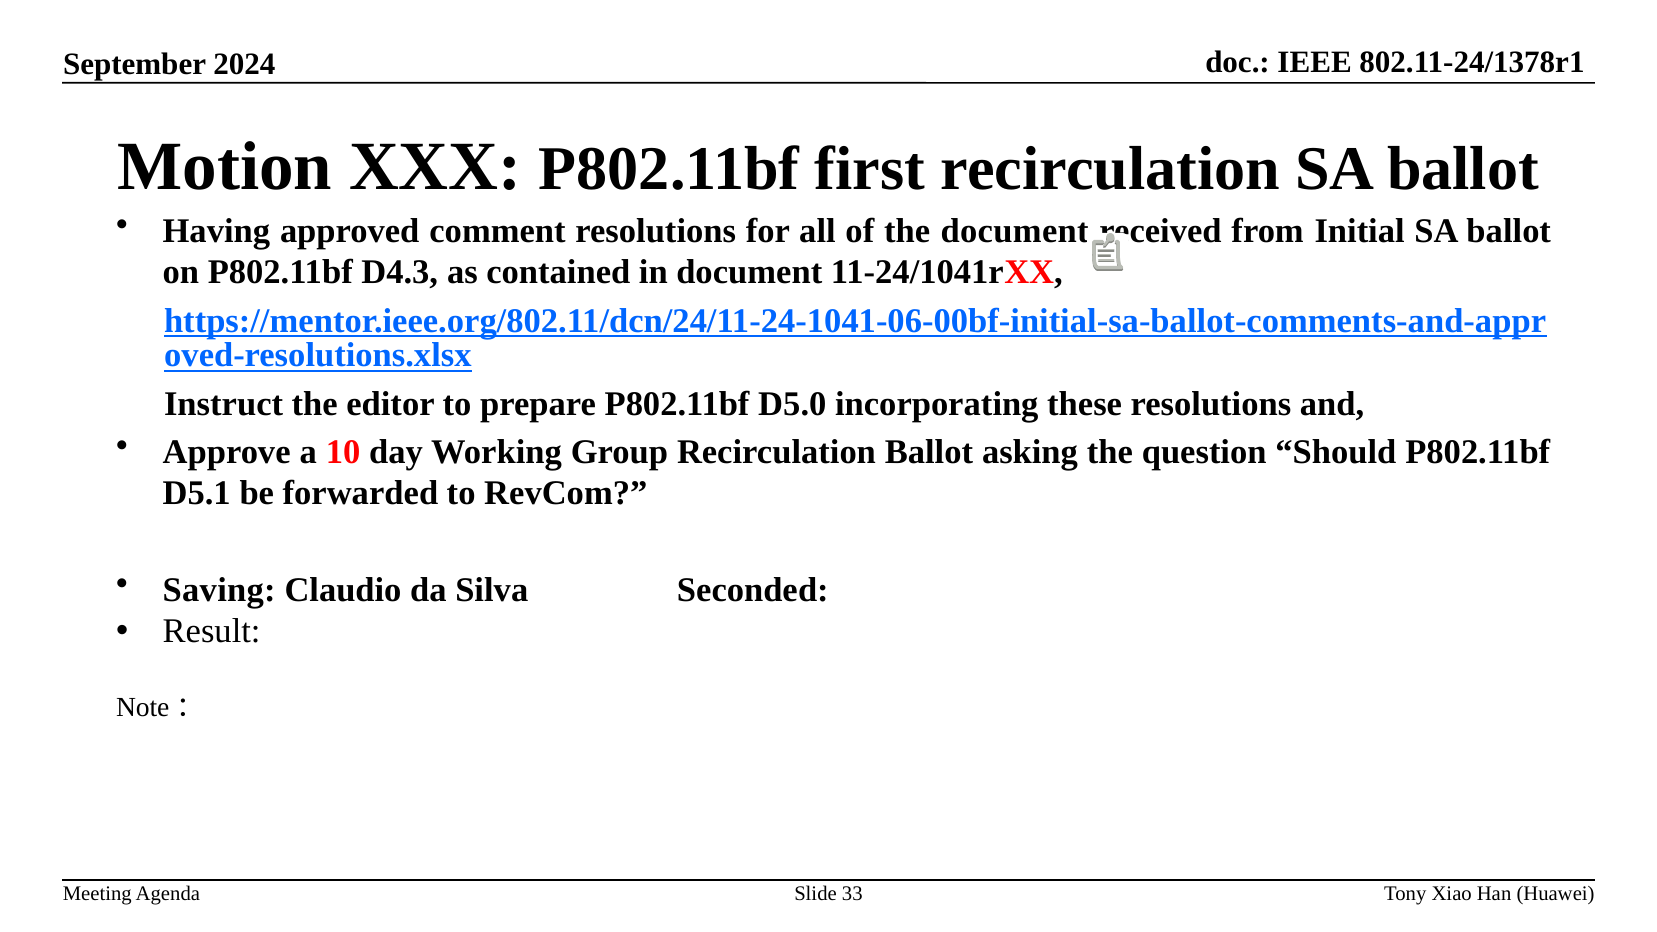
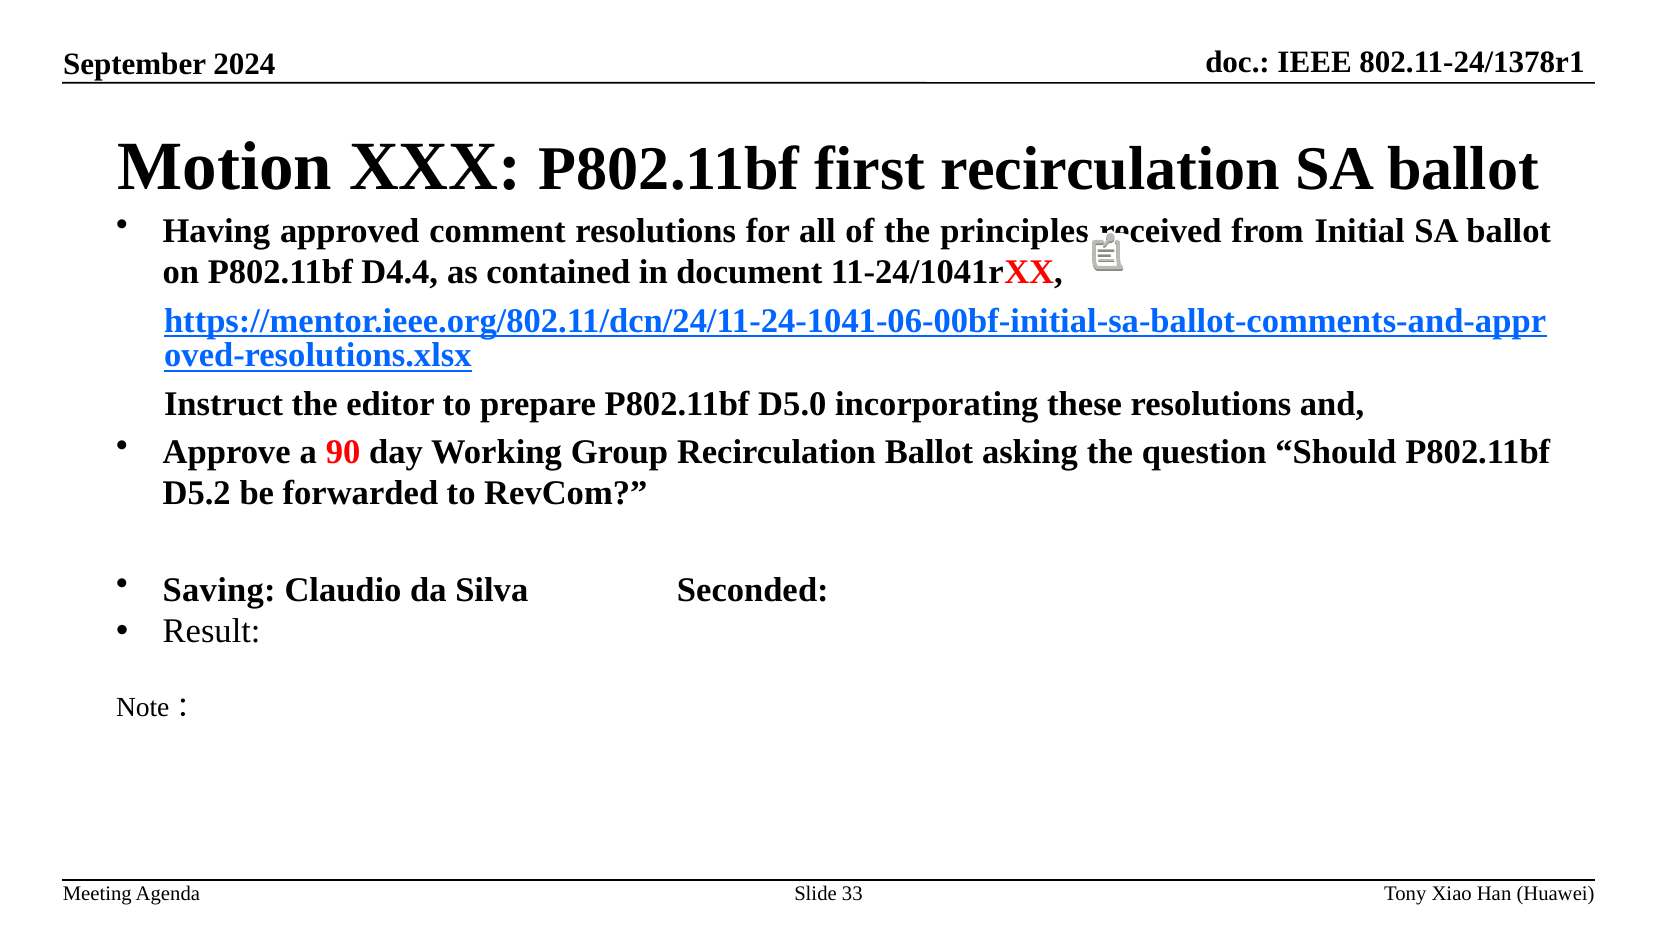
the document: document -> principles (1015, 231)
D4.3: D4.3 -> D4.4 (400, 272)
10: 10 -> 90 (343, 452)
D5.1: D5.1 -> D5.2 (197, 493)
